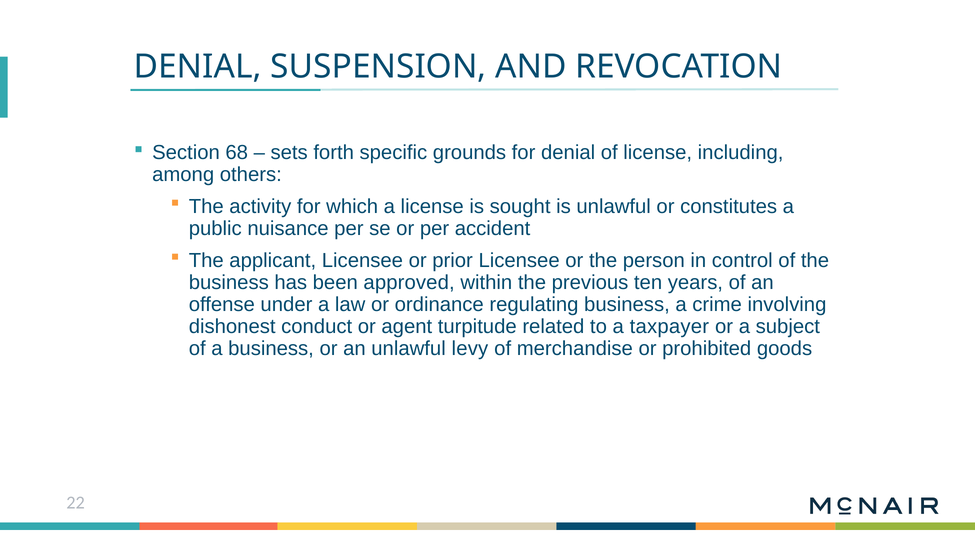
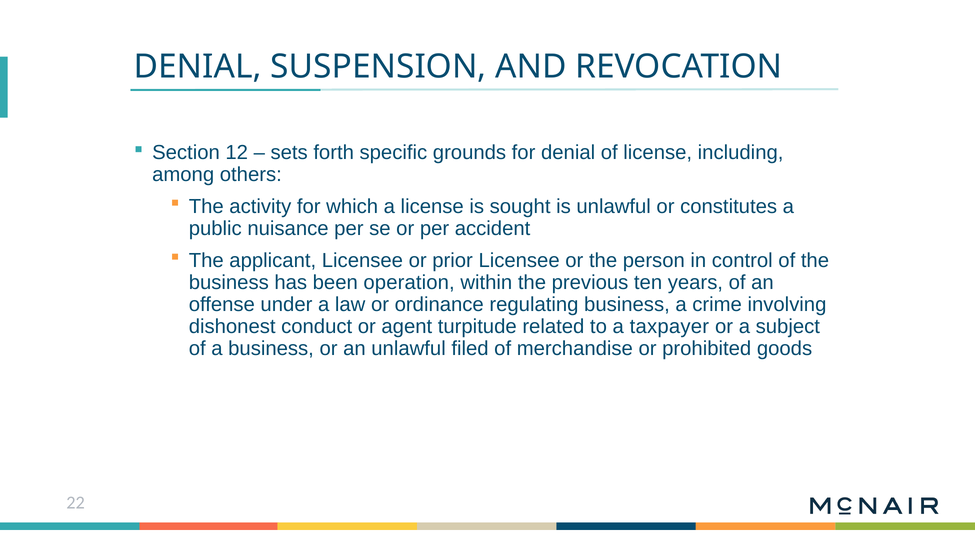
68: 68 -> 12 (237, 153)
approved: approved -> operation (409, 283)
levy: levy -> filed (470, 349)
